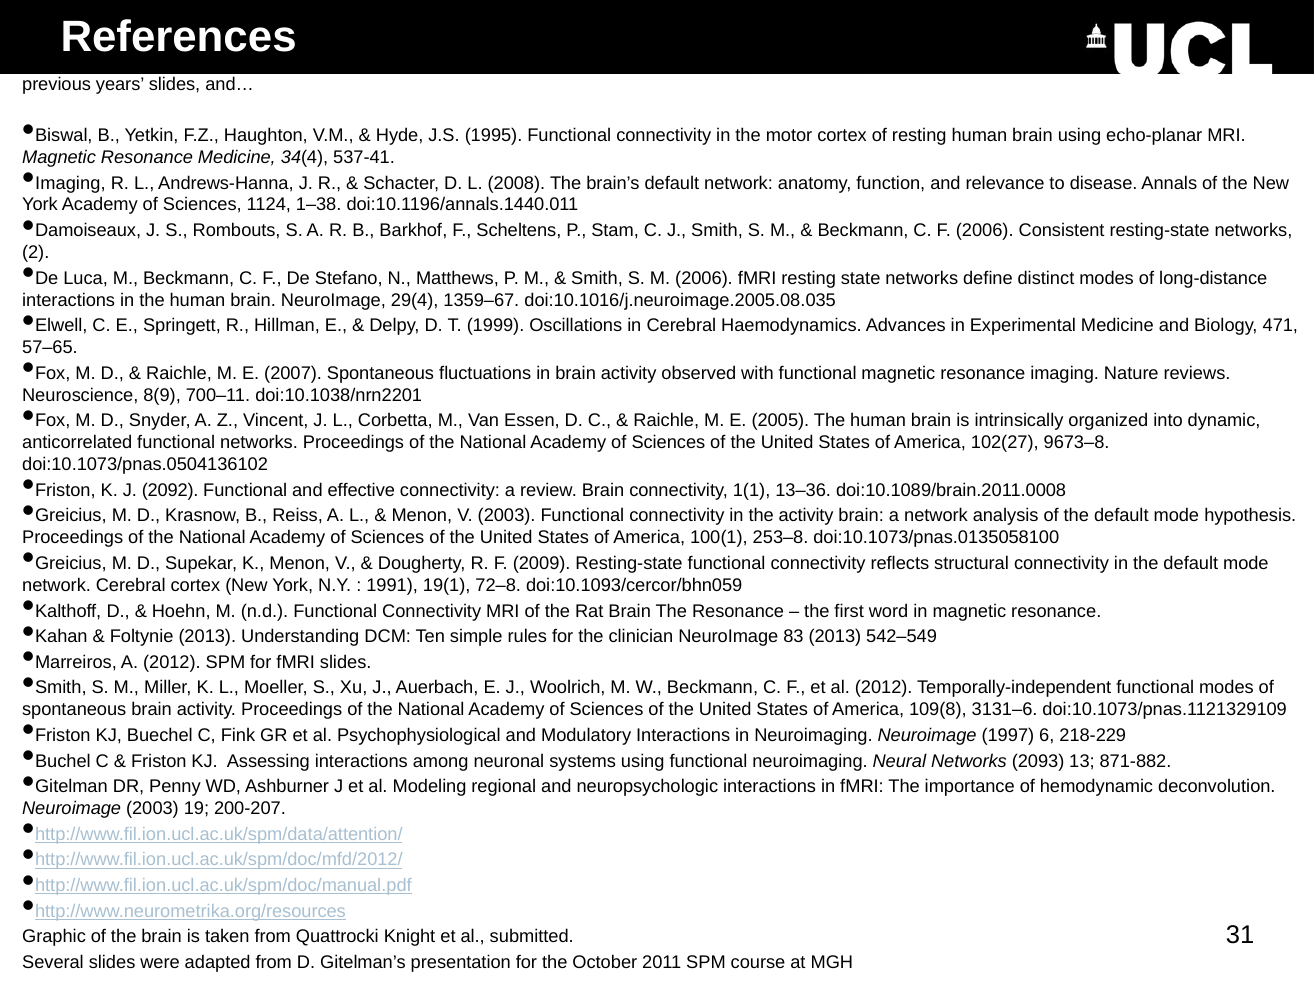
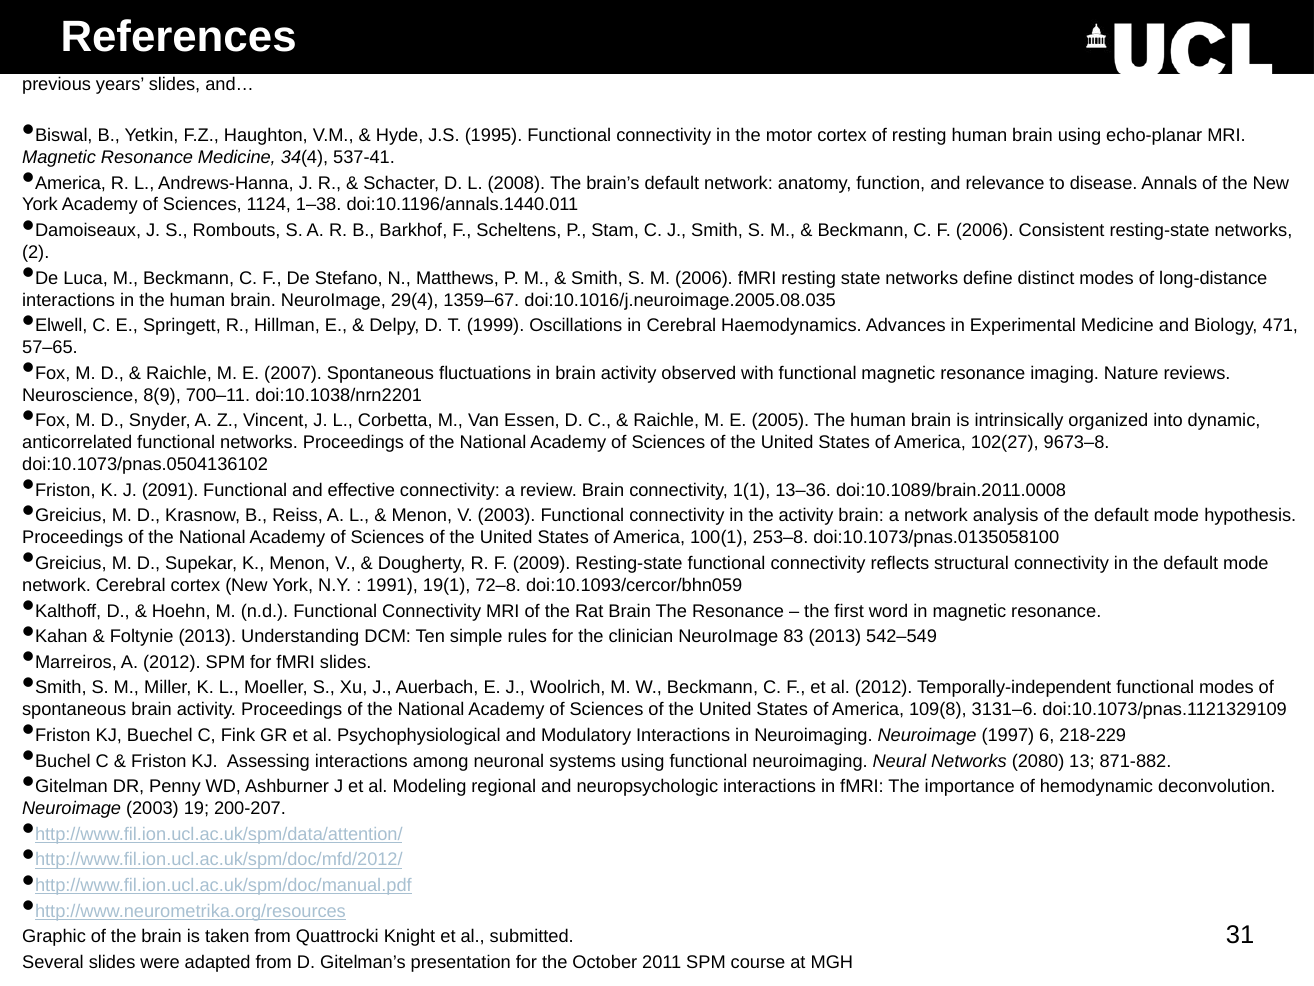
Imaging: Imaging -> America (71, 183)
2092: 2092 -> 2091 (170, 490)
2093: 2093 -> 2080 (1038, 761)
